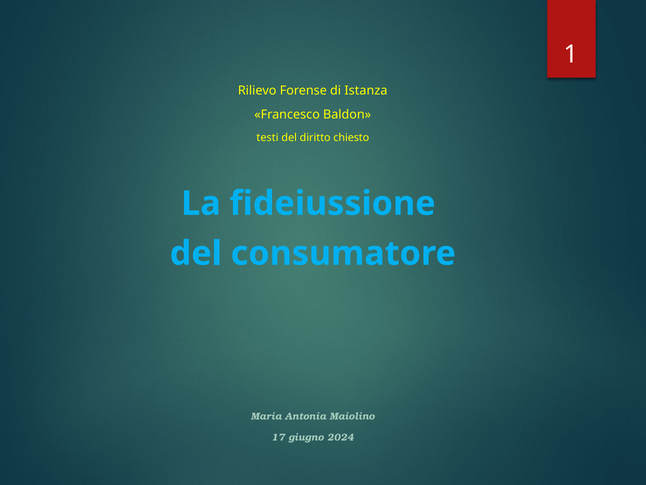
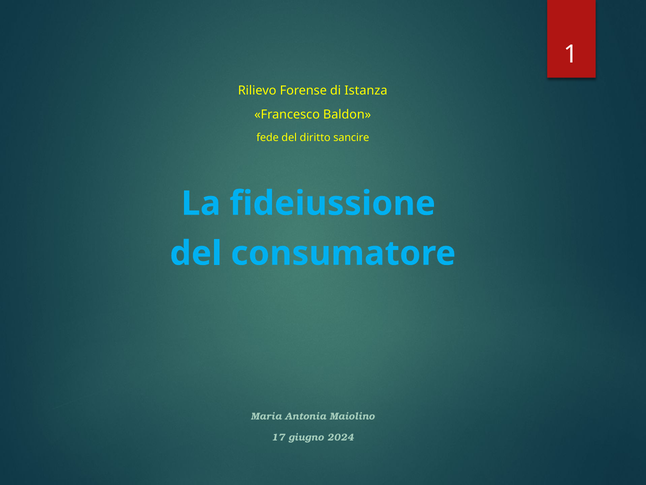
testi: testi -> fede (268, 137)
chiesto: chiesto -> sancire (351, 137)
